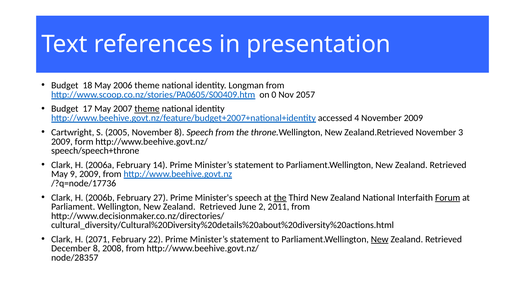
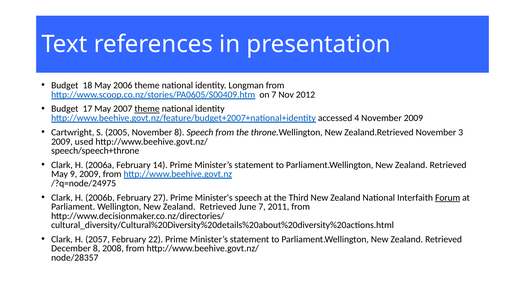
on 0: 0 -> 7 (274, 95)
2057: 2057 -> 2012 (305, 95)
form: form -> used (84, 142)
/?q=node/17736: /?q=node/17736 -> /?q=node/24975 (84, 184)
the underline: present -> none (280, 198)
June 2: 2 -> 7 (262, 207)
2071: 2071 -> 2057 (98, 240)
New underline: present -> none (380, 240)
